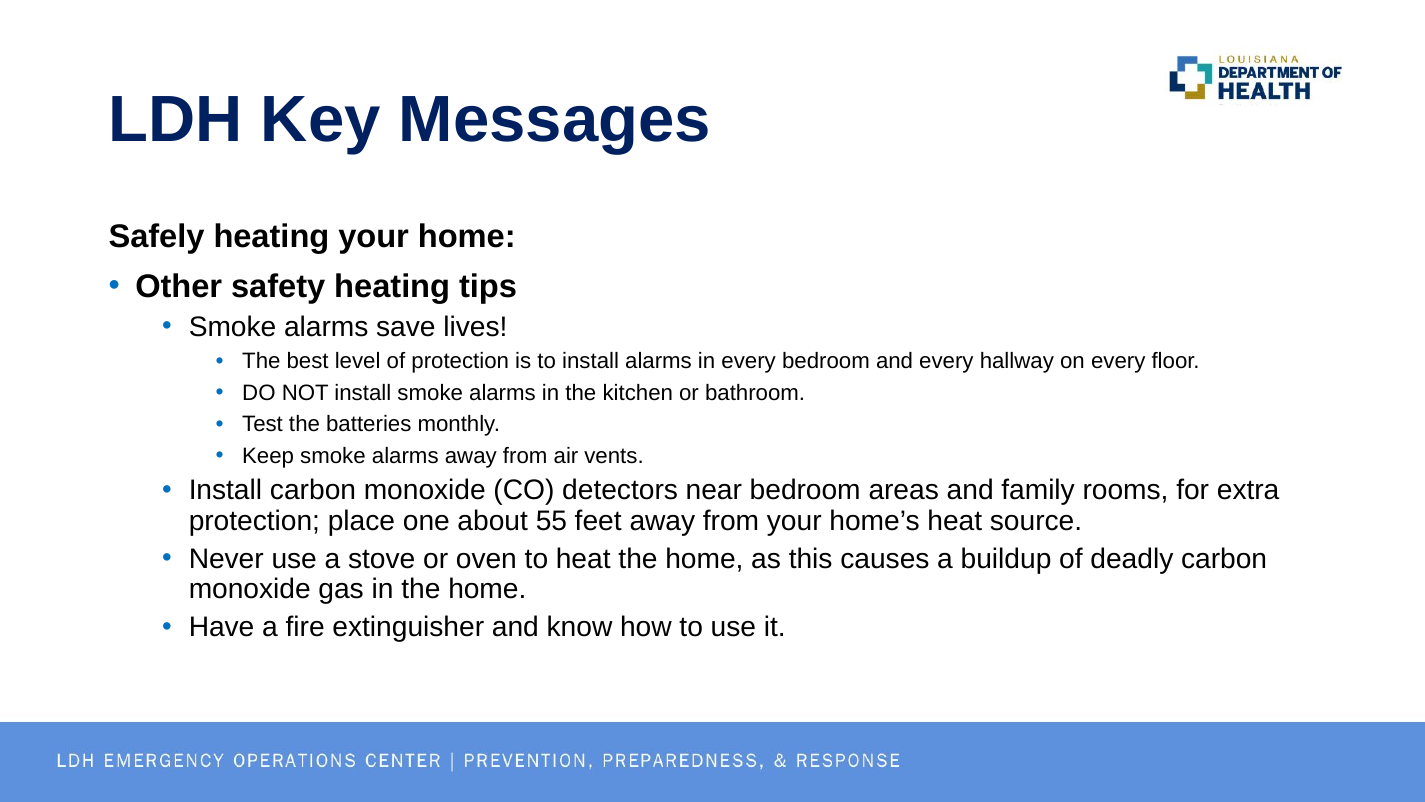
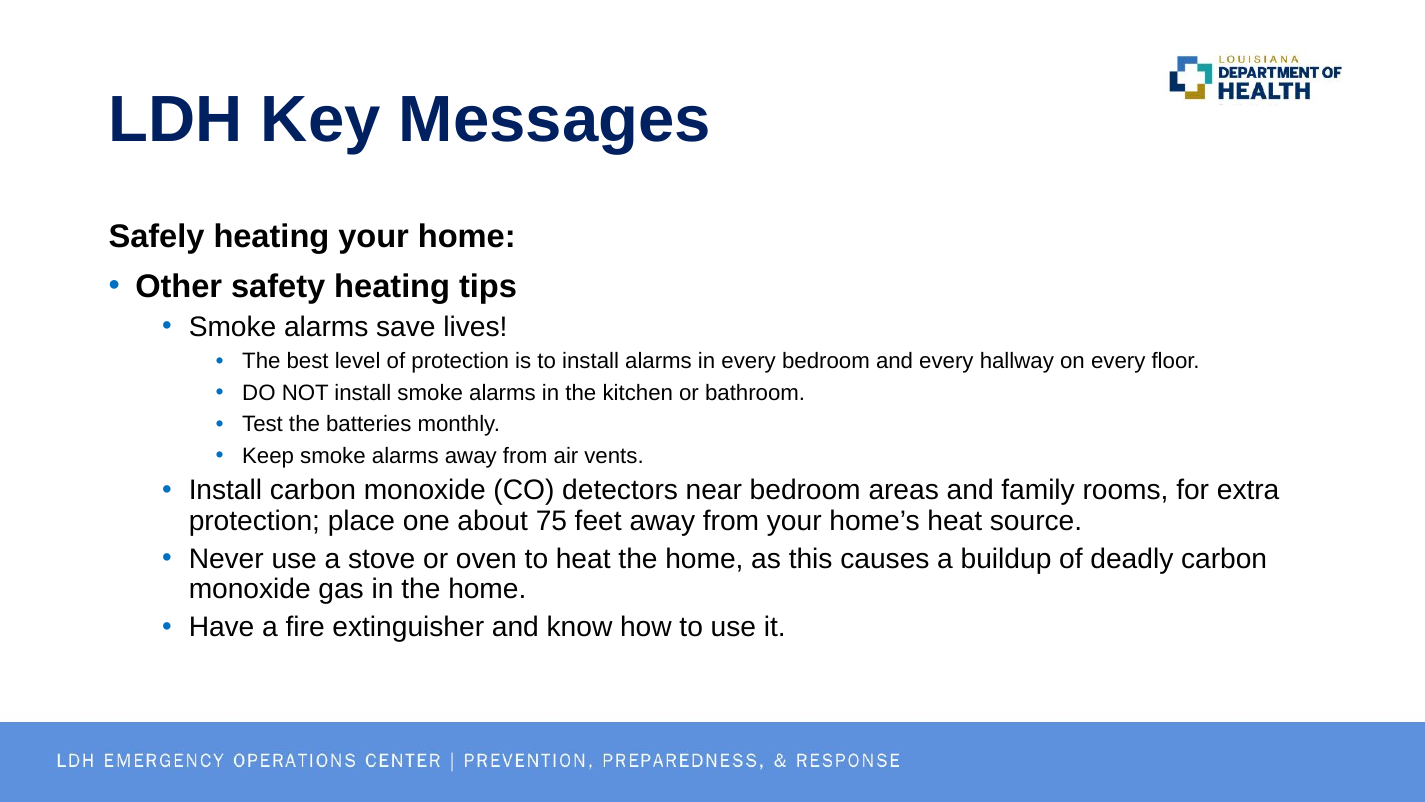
55: 55 -> 75 (551, 521)
